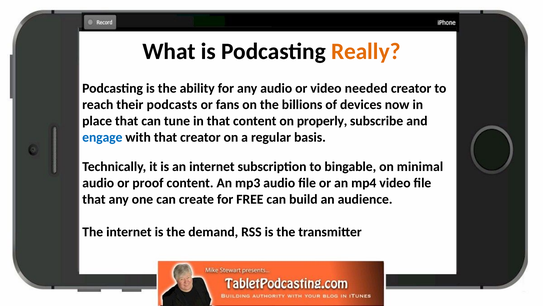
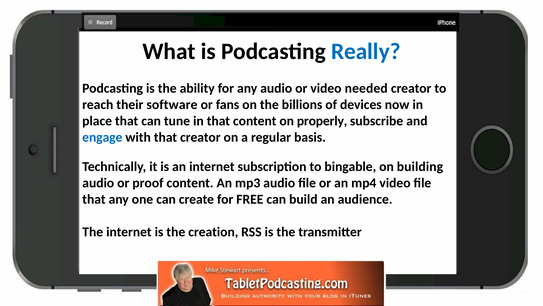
Really colour: orange -> blue (366, 51)
podcasts: podcasts -> software (172, 105)
minimal: minimal -> building (420, 166)
demand: demand -> creation (213, 231)
